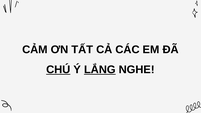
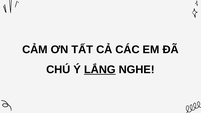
CHÚ underline: present -> none (58, 70)
